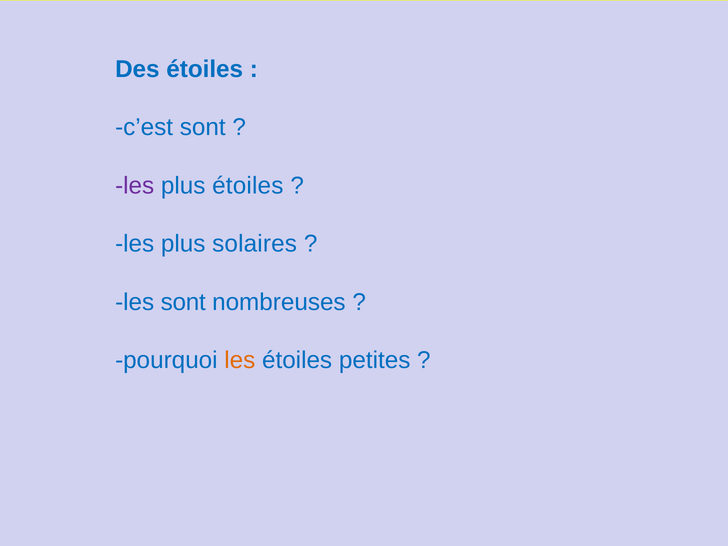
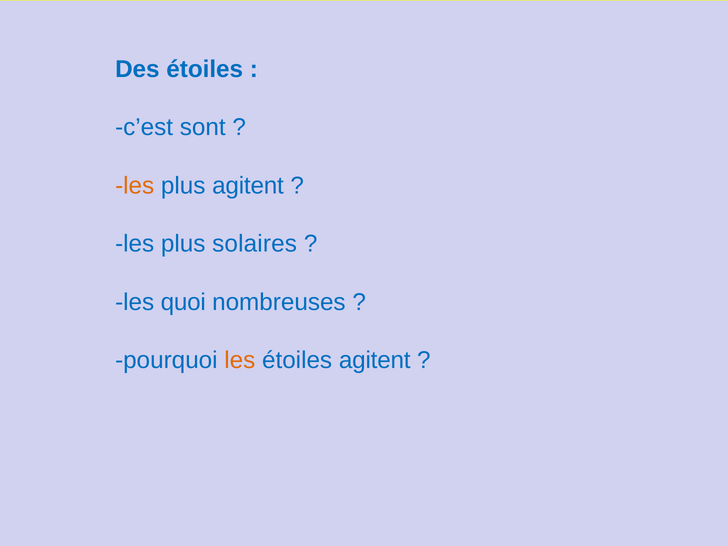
les colour: purple -> orange (135, 186)
plus étoiles: étoiles -> agitent (248, 186)
les sont: sont -> quoi (183, 302)
étoiles petites: petites -> agitent (375, 360)
